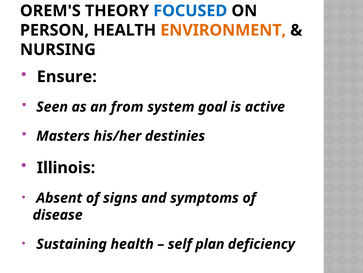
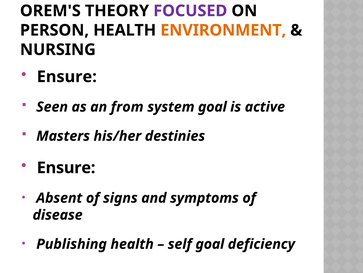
FOCUSED colour: blue -> purple (190, 11)
Illinois: Illinois -> Ensure (66, 167)
Sustaining: Sustaining -> Publishing (72, 243)
self plan: plan -> goal (210, 243)
